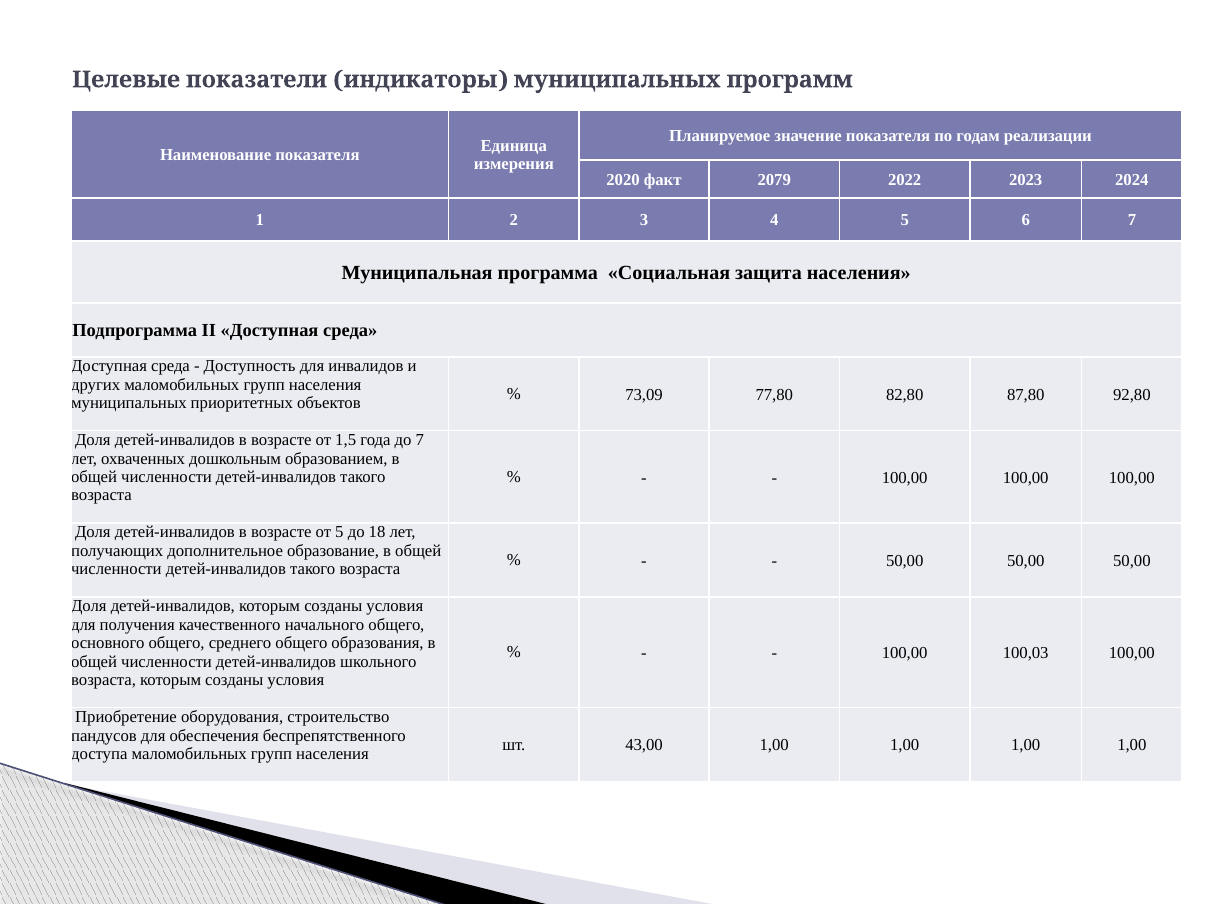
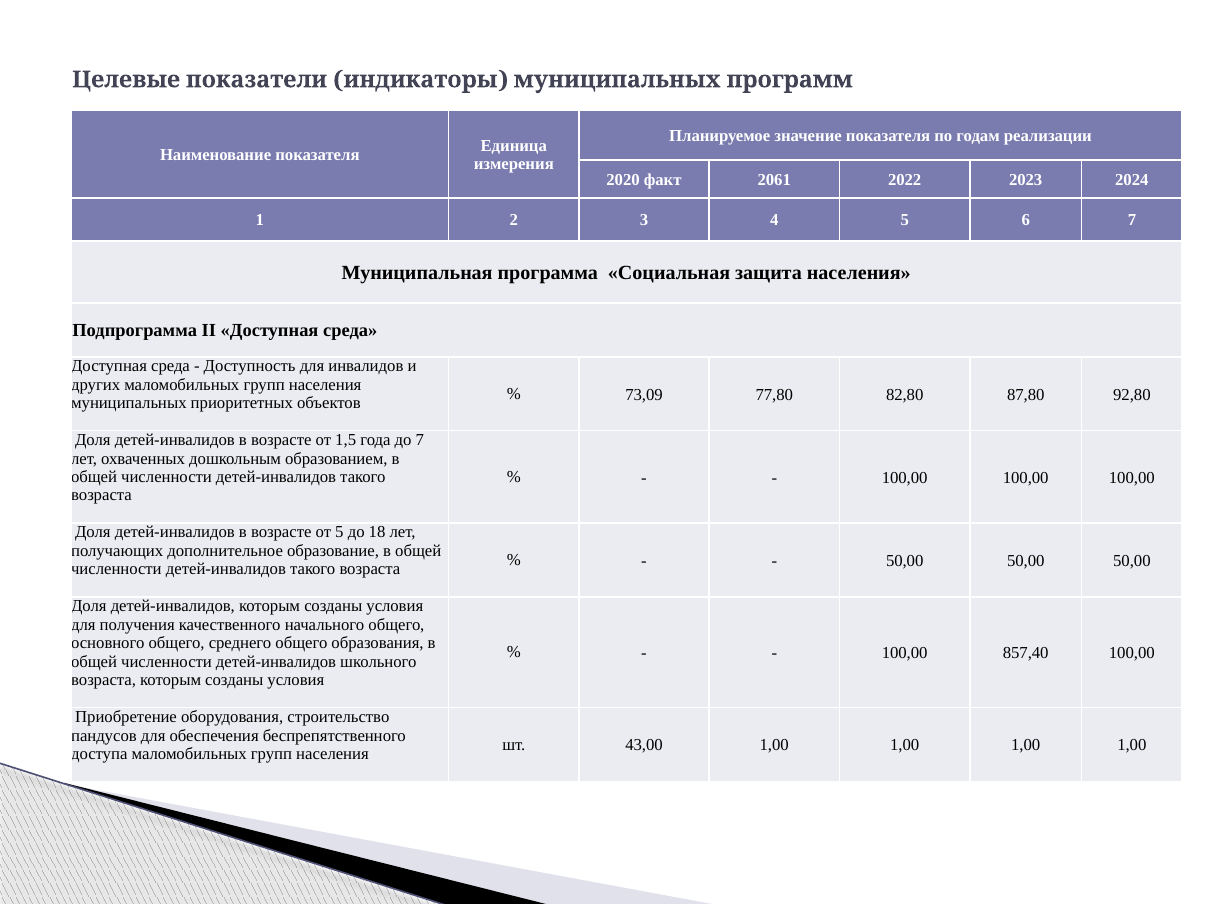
2079: 2079 -> 2061 (774, 180)
100,03: 100,03 -> 857,40 (1026, 653)
